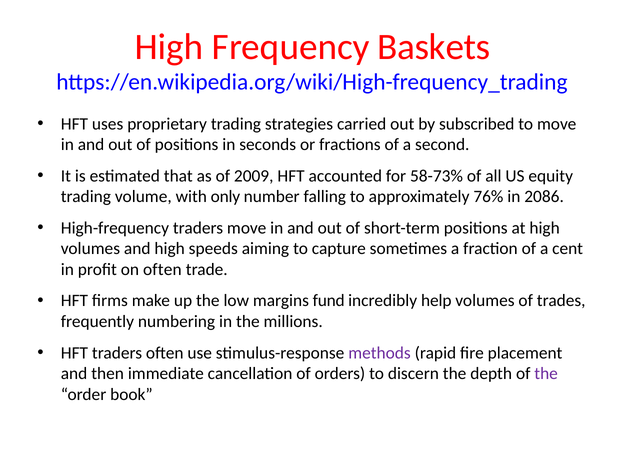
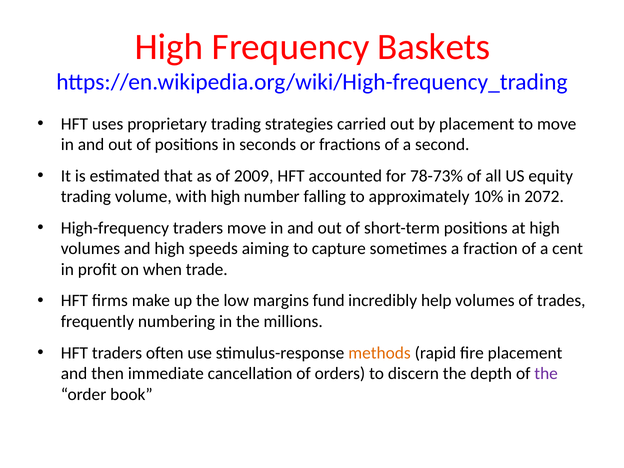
by subscribed: subscribed -> placement (477, 124)
58-73%: 58-73% -> 78-73% (436, 176)
with only: only -> high (225, 197)
76%: 76% -> 10% (488, 197)
2086: 2086 -> 2072 (544, 197)
on often: often -> when (162, 270)
methods colour: purple -> orange (380, 353)
